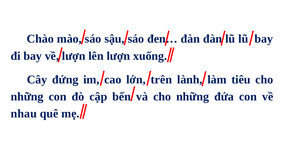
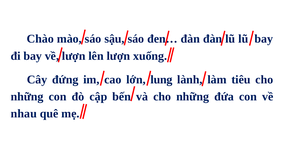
trên: trên -> lung (161, 80)
